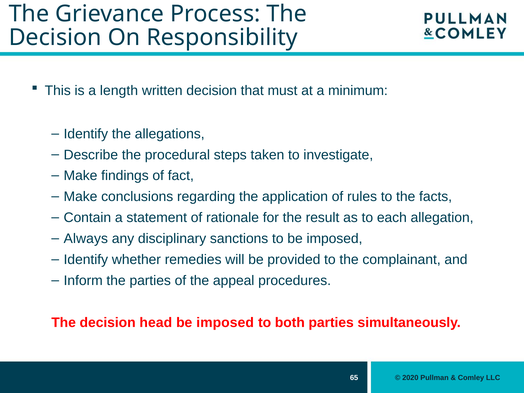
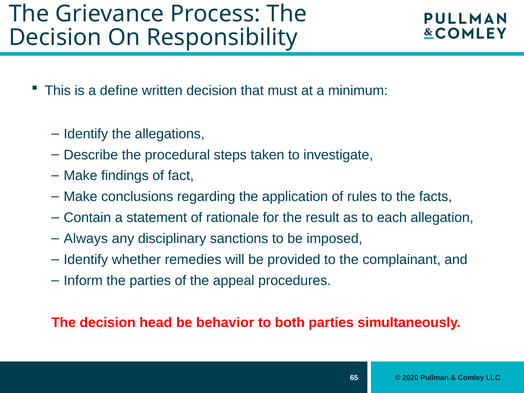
length: length -> define (119, 90)
imposed: imposed -> behavior (225, 322)
